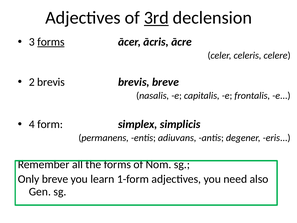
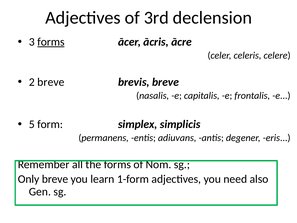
3rd underline: present -> none (156, 18)
2 brevis: brevis -> breve (51, 82)
4: 4 -> 5 (32, 124)
